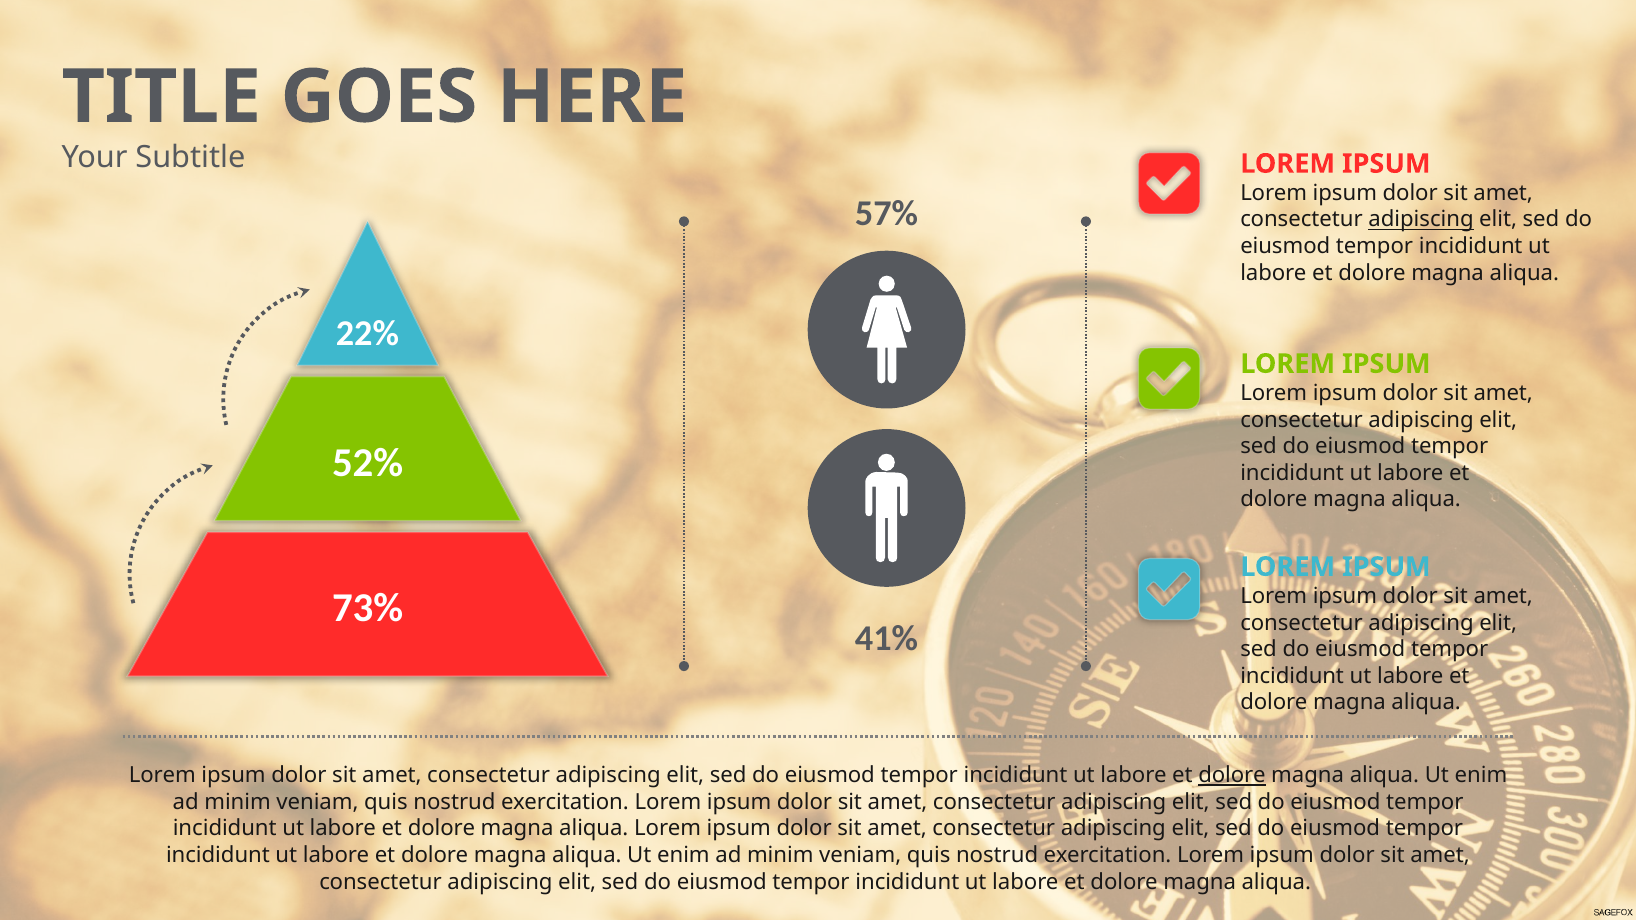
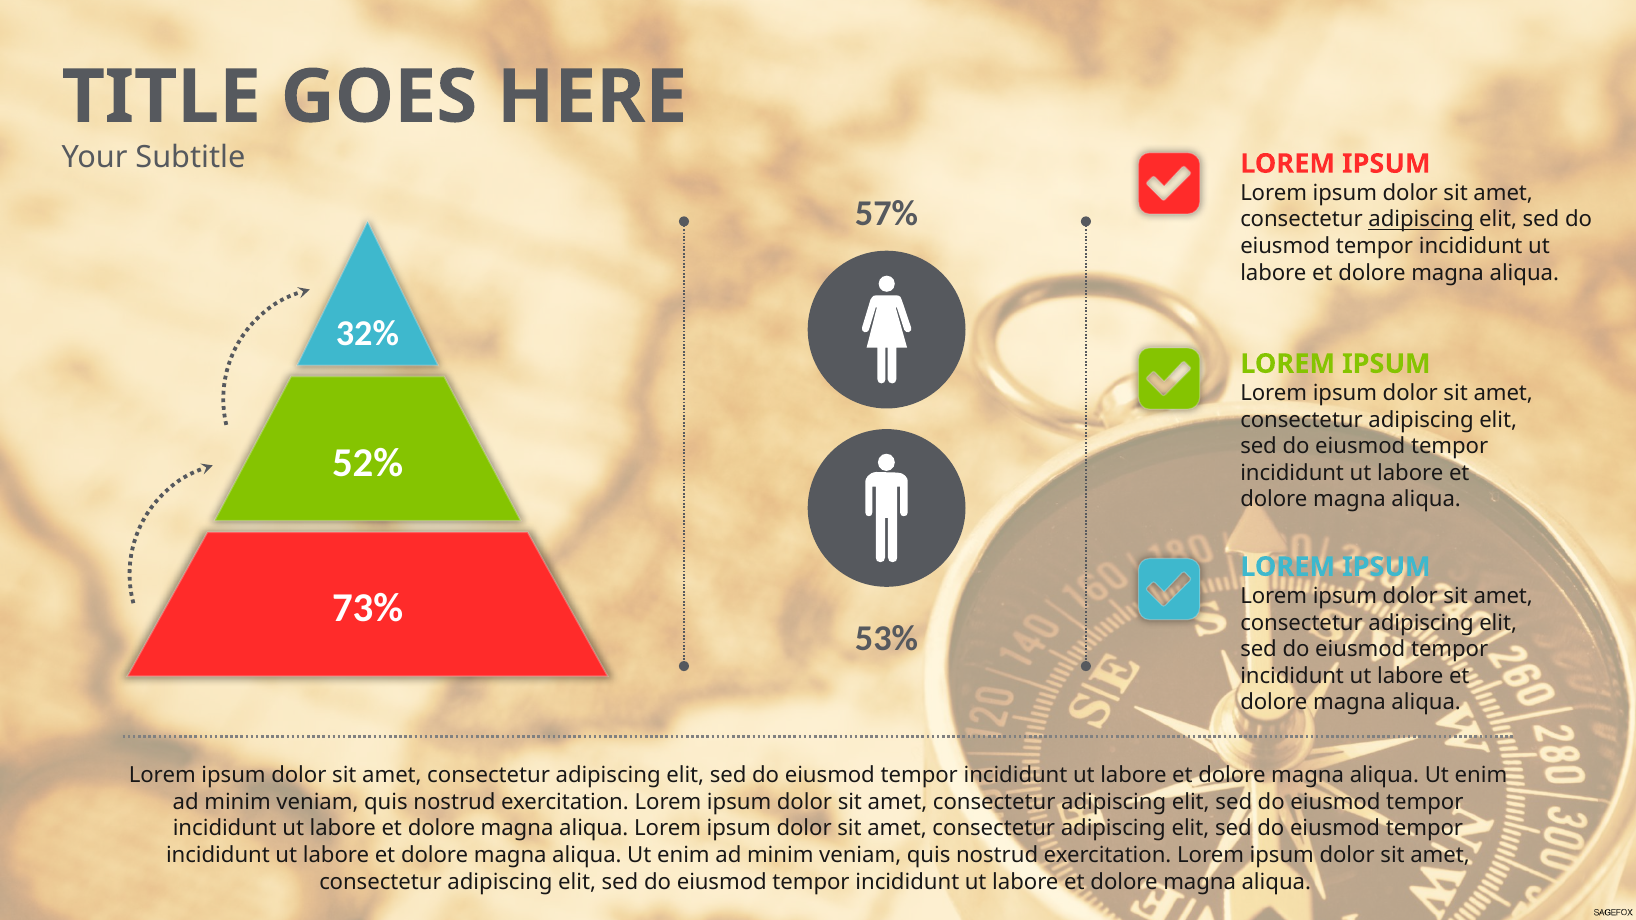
22%: 22% -> 32% (367, 334)
41%: 41% -> 53% (887, 639)
dolore underline: present -> none (1232, 776)
